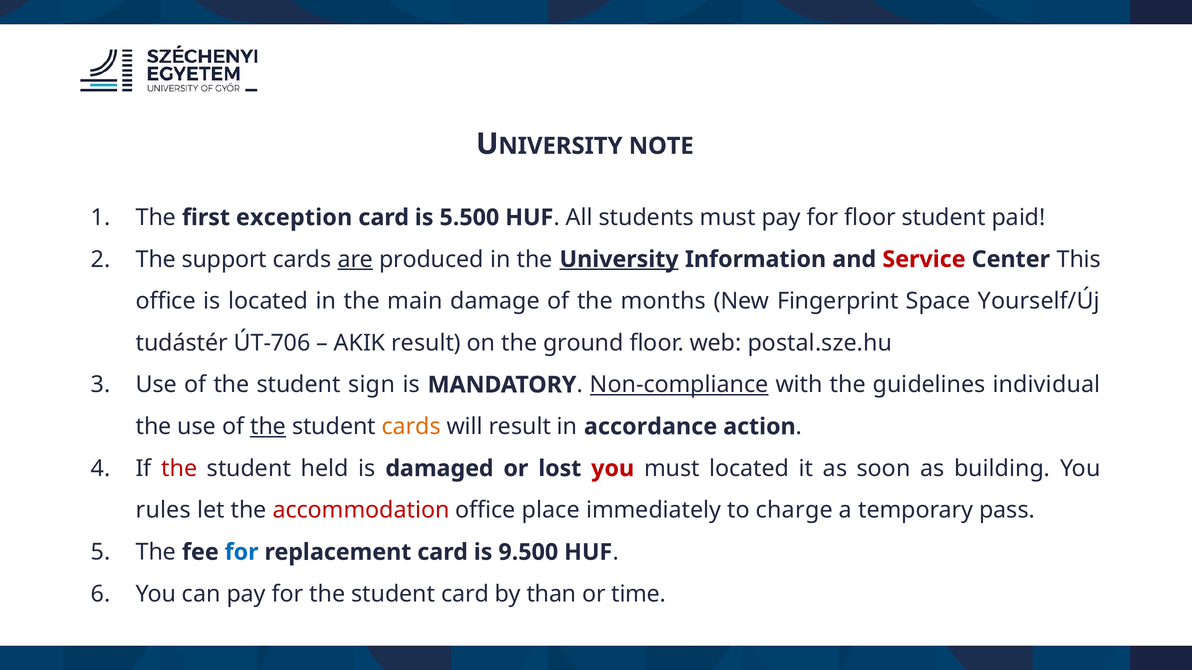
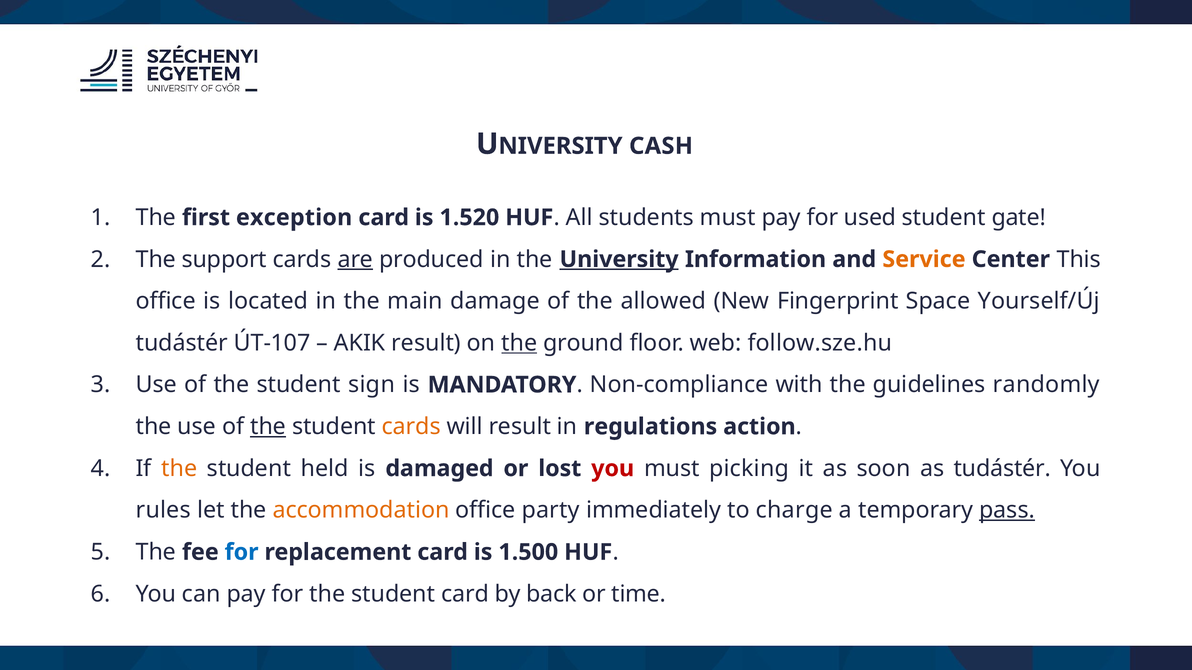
NOTE: NOTE -> CASH (661, 146)
5.500: 5.500 -> 1.520 (469, 218)
for floor: floor -> used (870, 218)
paid: paid -> gate (1019, 218)
Service colour: red -> orange (924, 260)
months: months -> allowed (663, 301)
ÚT-706: ÚT-706 -> ÚT-107 (272, 343)
the underline: none -> present (519, 343)
postal.sze.hu: postal.sze.hu -> follow.sze.hu (820, 343)
Non-compliance underline: present -> none (679, 385)
individual: individual -> randomly (1046, 385)
accordance: accordance -> regulations (651, 427)
the colour: red -> orange (179, 469)
must located: located -> picking (749, 469)
as building: building -> tudástér (1002, 469)
accommodation colour: red -> orange (361, 511)
place: place -> party (551, 511)
pass underline: none -> present (1007, 511)
9.500: 9.500 -> 1.500 (528, 553)
than: than -> back (551, 594)
